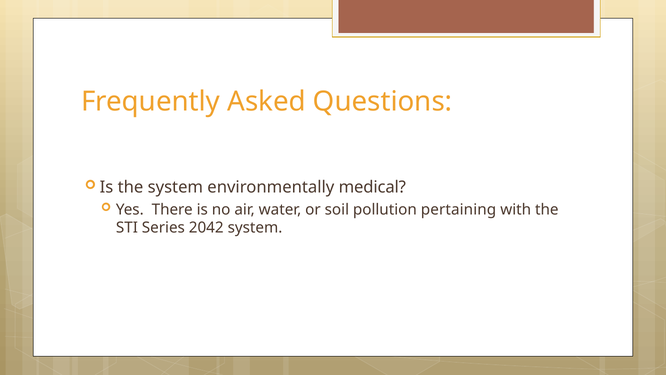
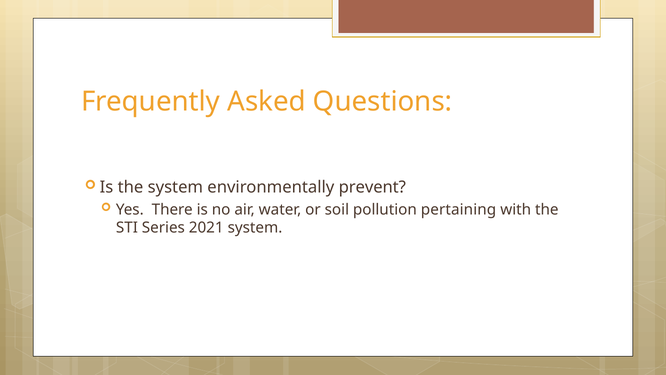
medical: medical -> prevent (372, 187)
2042: 2042 -> 2021 (206, 228)
